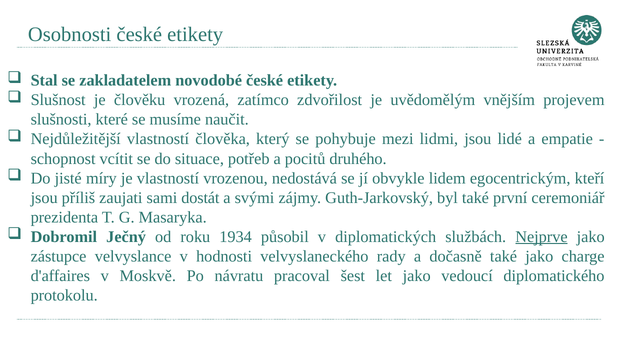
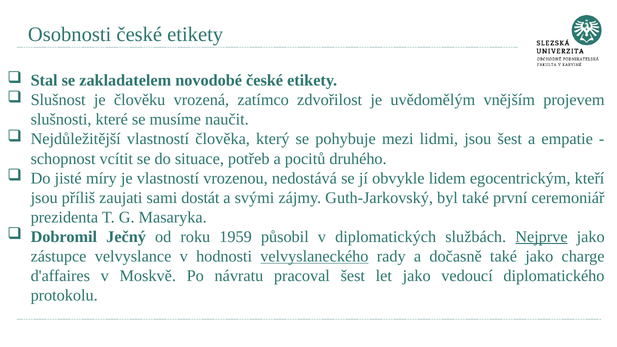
jsou lidé: lidé -> šest (510, 139)
1934: 1934 -> 1959 (236, 237)
velvyslaneckého underline: none -> present (314, 256)
